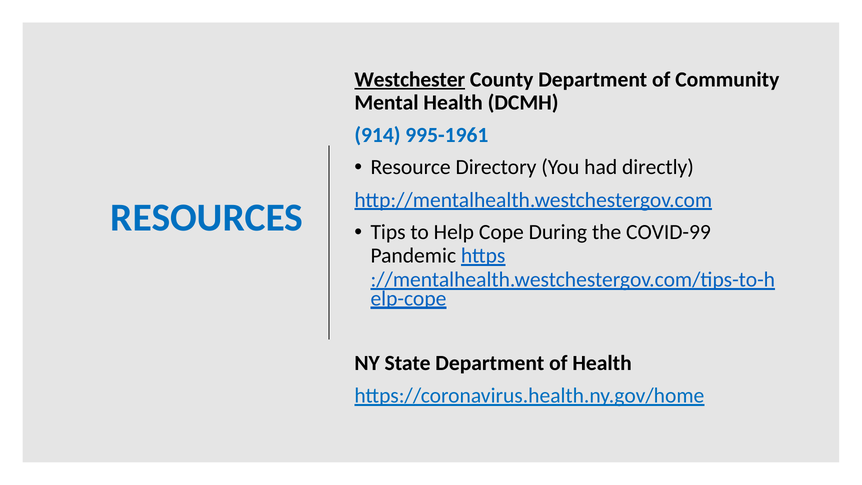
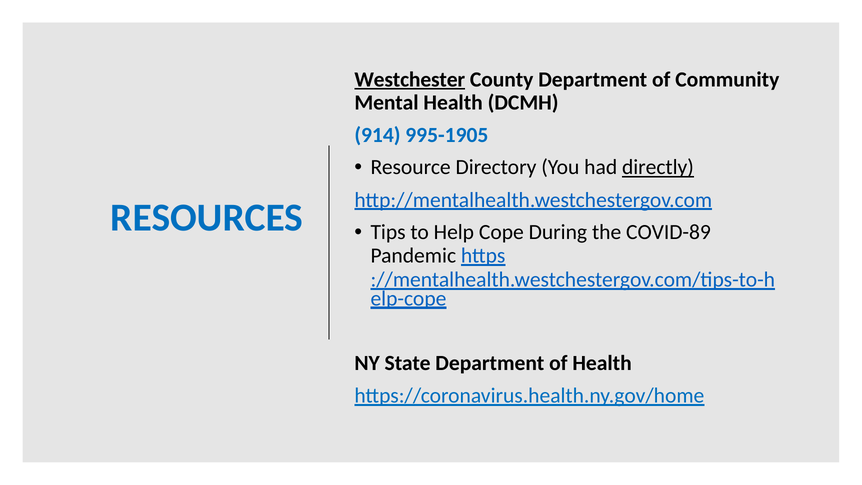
995-1961: 995-1961 -> 995-1905 (447, 135)
directly underline: none -> present (658, 167)
COVID-99: COVID-99 -> COVID-89 (668, 232)
